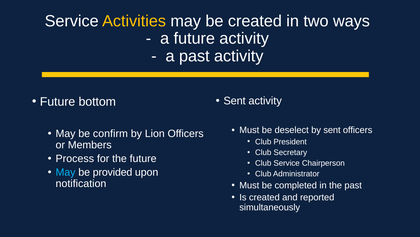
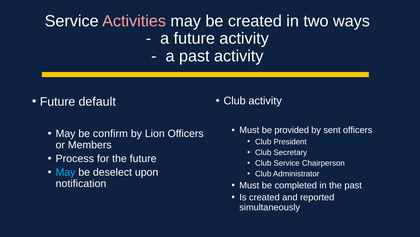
Activities colour: yellow -> pink (134, 21)
Sent: Sent -> Club (235, 101)
bottom: bottom -> default (97, 101)
deselect: deselect -> provided (292, 130)
provided: provided -> deselect (113, 172)
